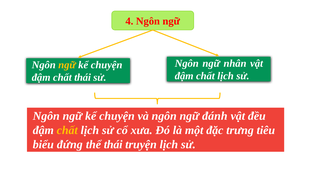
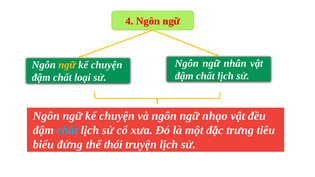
chất thái: thái -> loại (82, 78)
đánh: đánh -> nhạo (215, 116)
chất colour: yellow -> light blue (67, 130)
